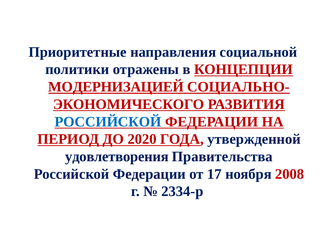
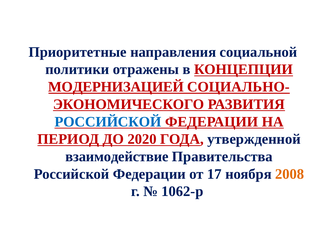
удовлетворения: удовлетворения -> взаимодействие (117, 156)
2008 colour: red -> orange (290, 174)
2334-р: 2334-р -> 1062-р (182, 191)
